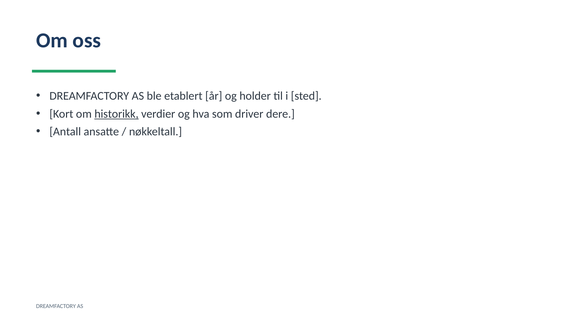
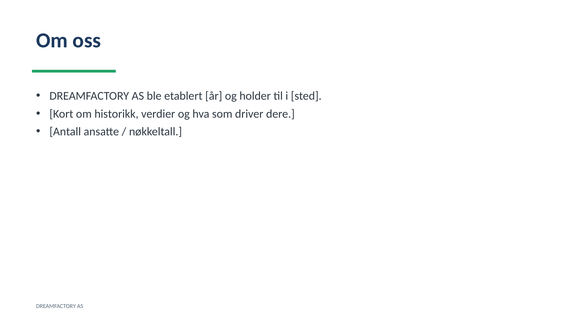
historikk underline: present -> none (116, 114)
